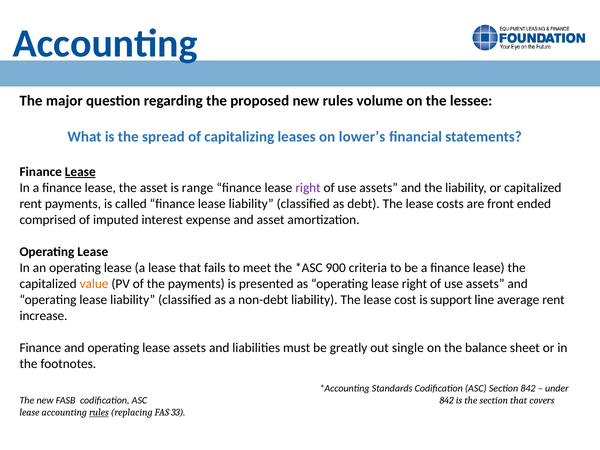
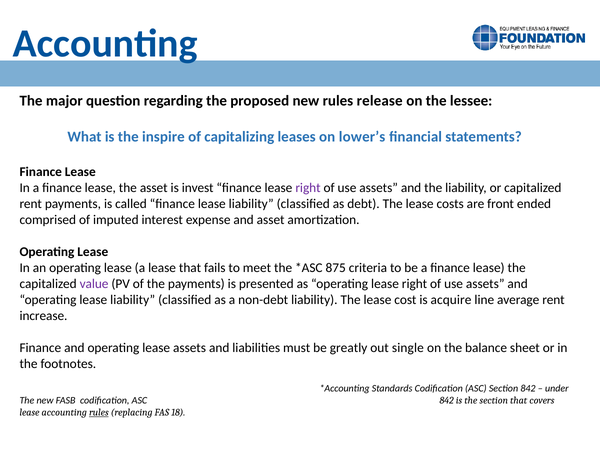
volume: volume -> release (380, 101)
spread: spread -> inspire (163, 137)
Lease underline: present -> none (80, 172)
range: range -> invest (198, 188)
900: 900 -> 875 (336, 268)
value colour: orange -> purple (94, 284)
support: support -> acquire (451, 300)
33: 33 -> 18 (178, 412)
